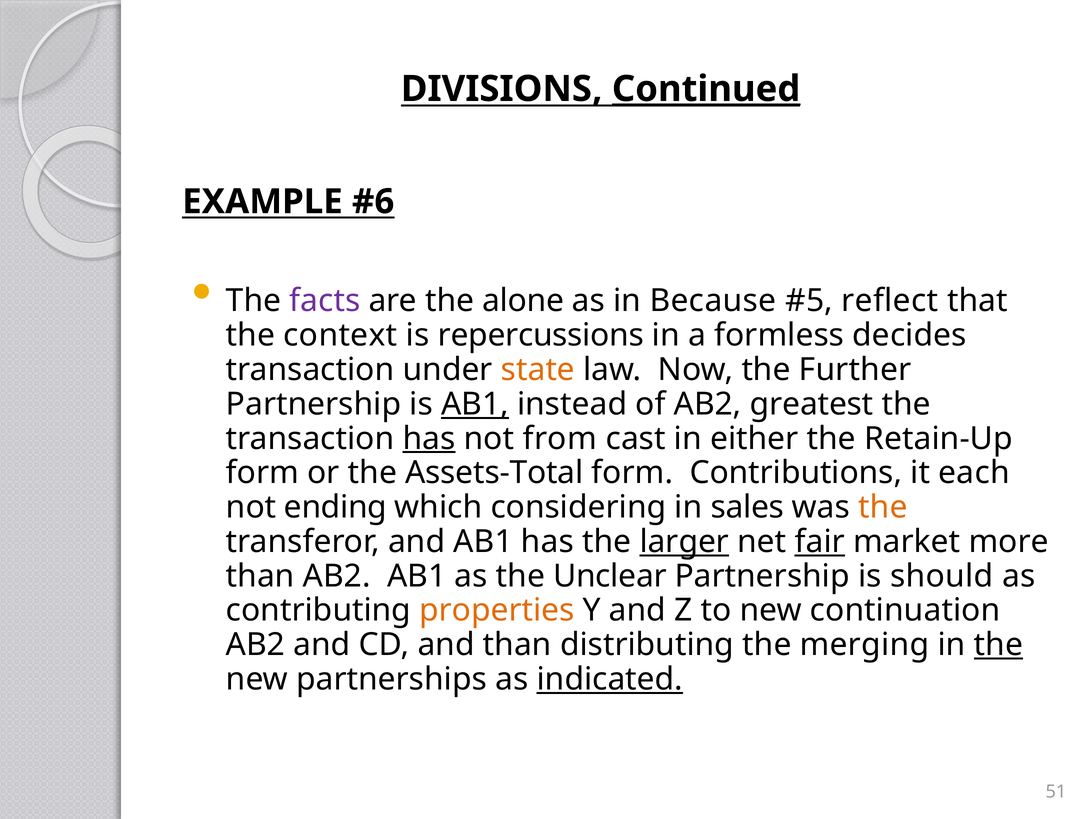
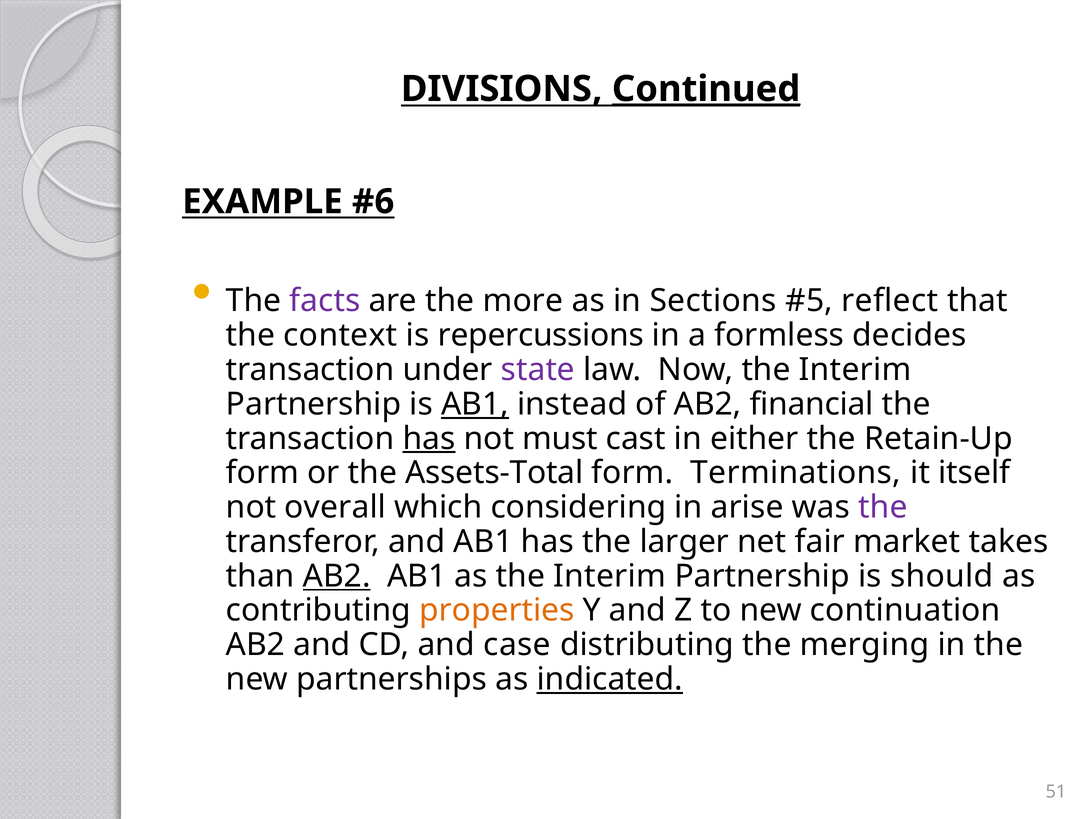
alone: alone -> more (523, 301)
Because: Because -> Sections (713, 301)
state colour: orange -> purple (538, 370)
Now the Further: Further -> Interim (855, 370)
greatest: greatest -> financial (812, 404)
from: from -> must (560, 438)
Contributions: Contributions -> Terminations (796, 473)
each: each -> itself (974, 473)
ending: ending -> overall (335, 507)
sales: sales -> arise (747, 507)
the colour: orange -> purple (883, 507)
larger underline: present -> none (684, 542)
fair underline: present -> none (820, 542)
more: more -> takes (1009, 542)
AB2 underline: none -> present (337, 576)
as the Unclear: Unclear -> Interim (610, 576)
and than: than -> case (517, 645)
the underline: present -> none (999, 645)
